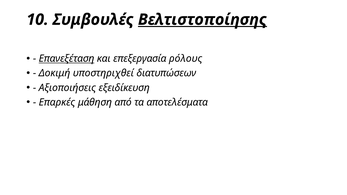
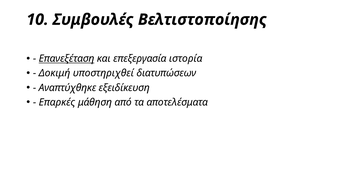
Βελτιστοποίησης underline: present -> none (202, 20)
ρόλους: ρόλους -> ιστορία (186, 59)
Αξιοποιήσεις: Αξιοποιήσεις -> Αναπτύχθηκε (67, 88)
